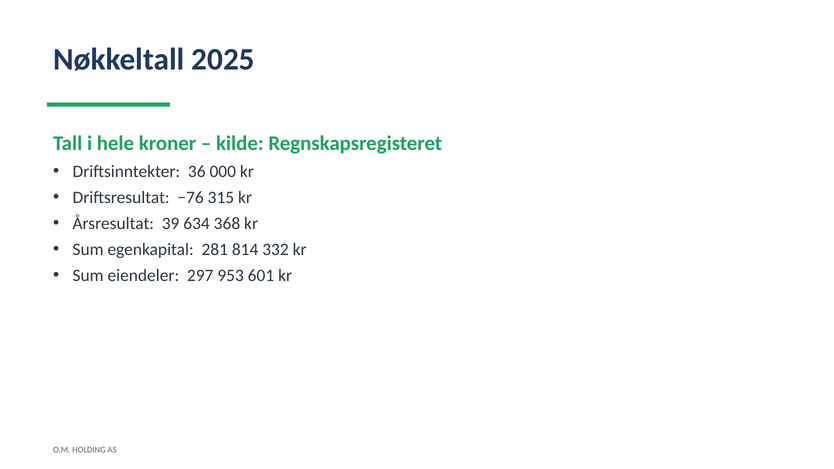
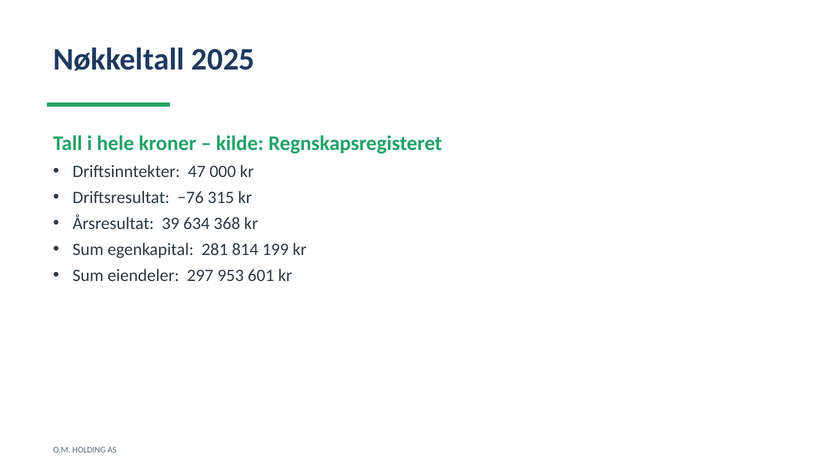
36: 36 -> 47 (197, 171)
332: 332 -> 199 (276, 250)
